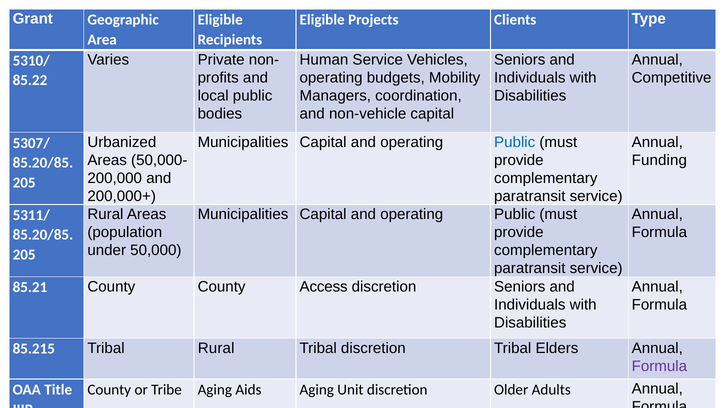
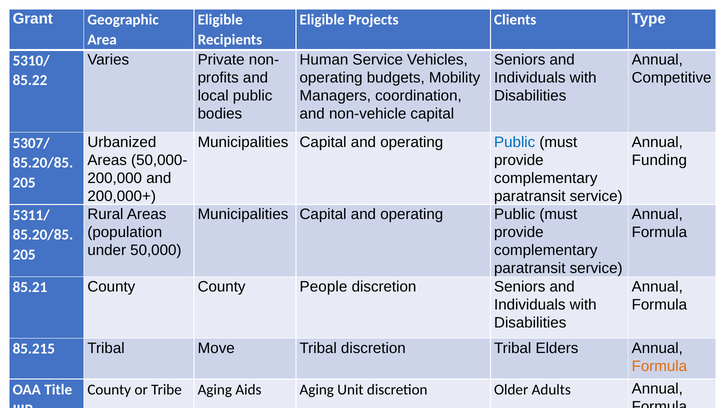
Access: Access -> People (323, 286)
Tribal Rural: Rural -> Move (216, 348)
Formula colour: purple -> orange (659, 366)
